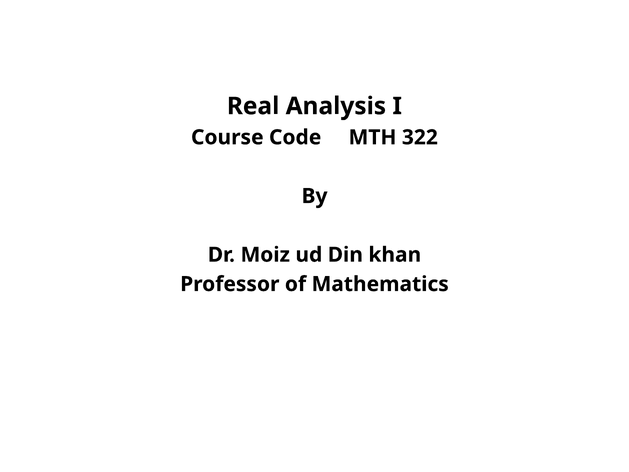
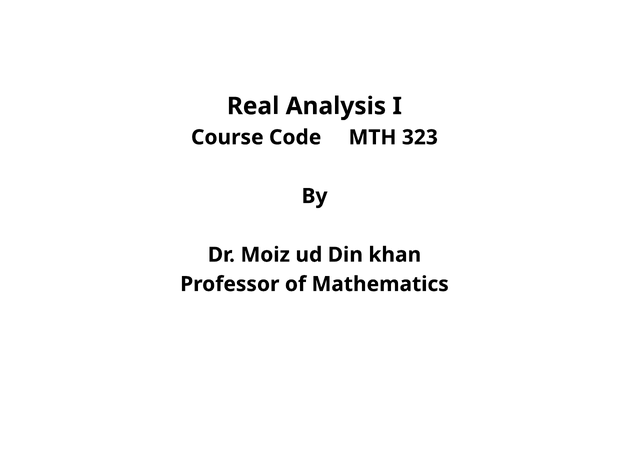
322: 322 -> 323 (420, 137)
